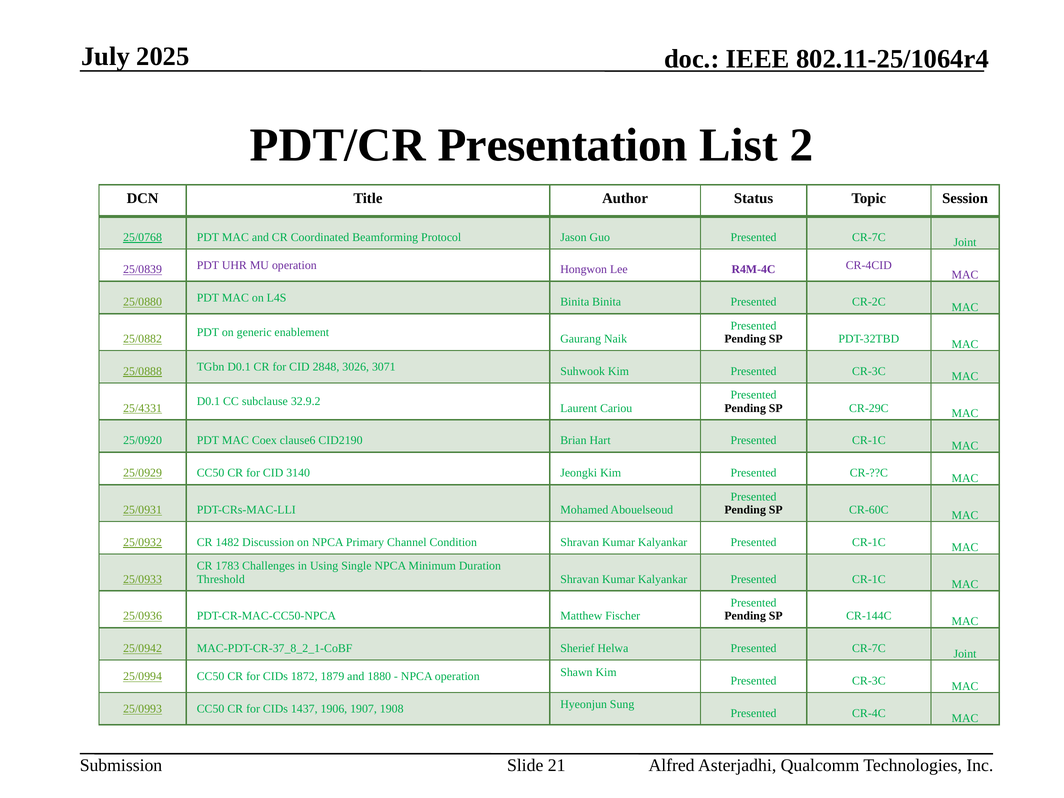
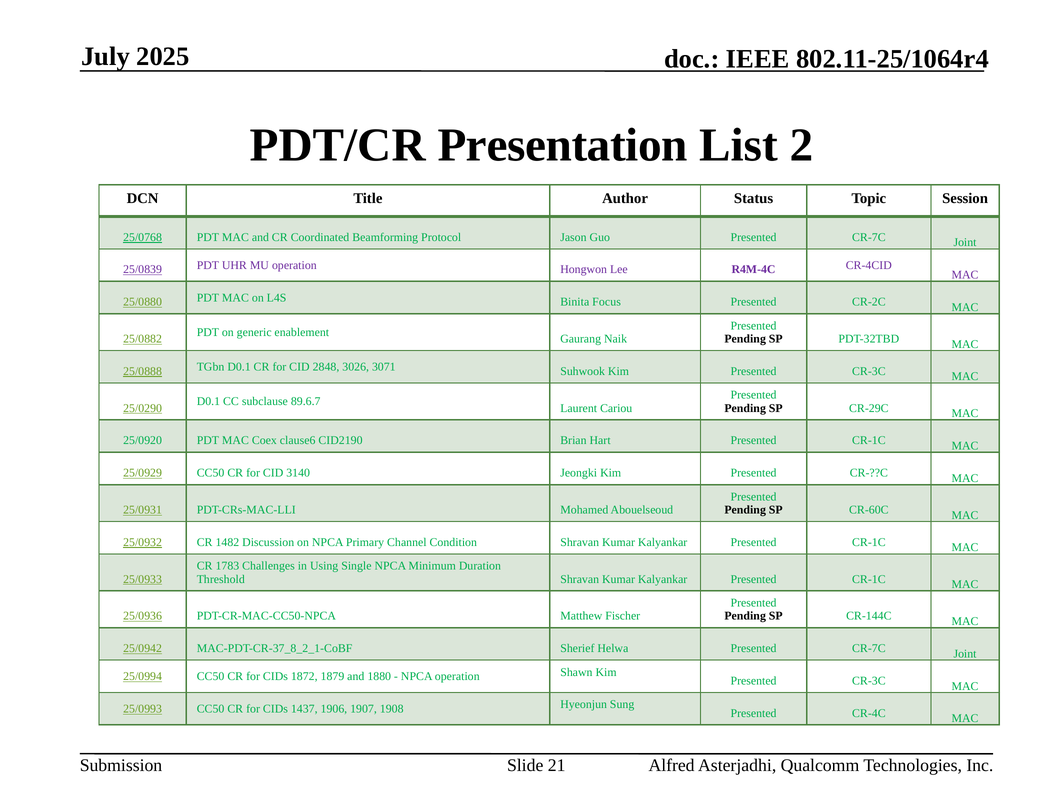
Binita Binita: Binita -> Focus (607, 302)
32.9.2: 32.9.2 -> 89.6.7 (306, 402)
25/4331: 25/4331 -> 25/0290 (143, 408)
